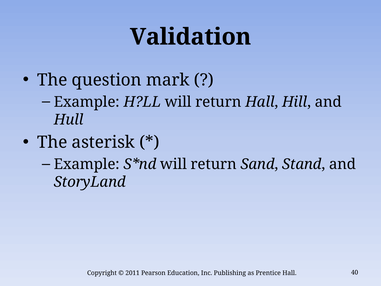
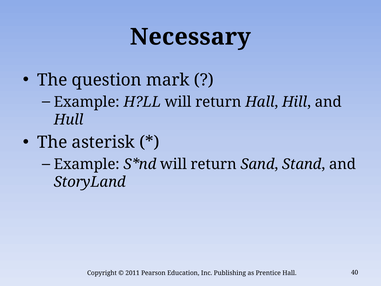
Validation: Validation -> Necessary (190, 37)
